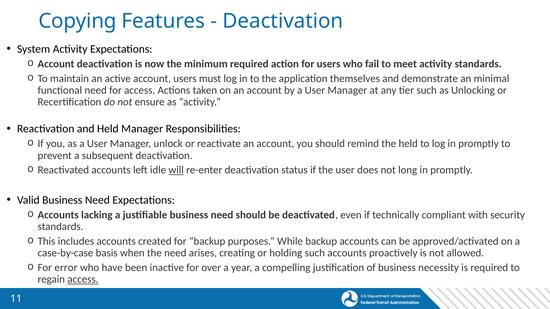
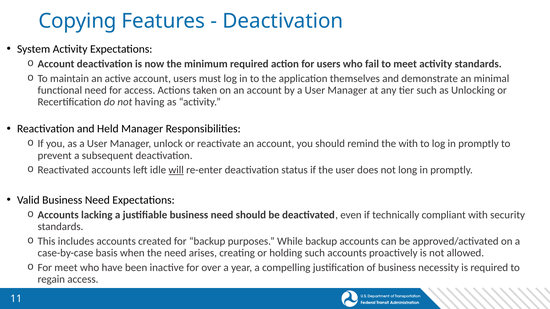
ensure: ensure -> having (150, 102)
the held: held -> with (408, 144)
For error: error -> meet (66, 268)
access underline: present -> none (83, 280)
